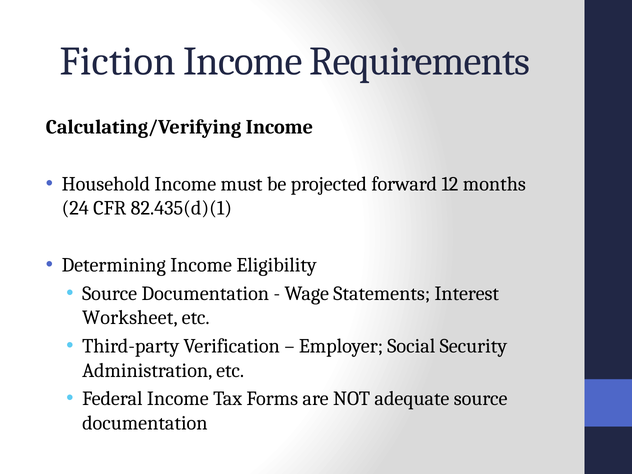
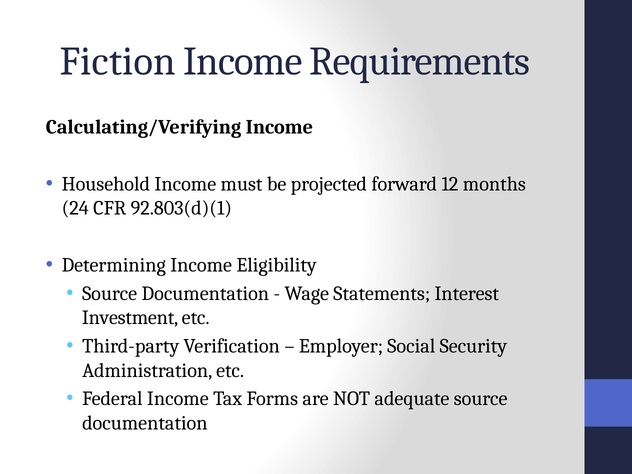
82.435(d)(1: 82.435(d)(1 -> 92.803(d)(1 (181, 208)
Worksheet: Worksheet -> Investment (130, 318)
